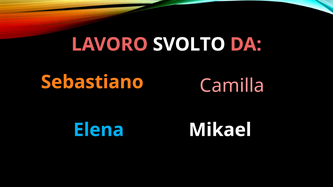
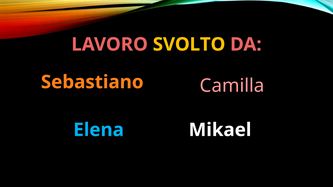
SVOLTO colour: white -> yellow (189, 44)
